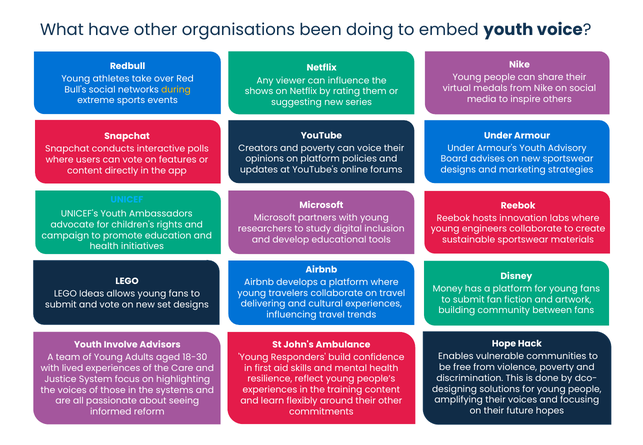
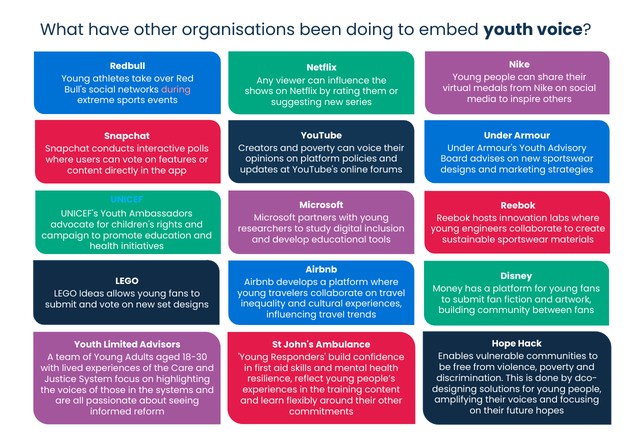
during colour: yellow -> pink (176, 90)
delivering: delivering -> inequality (263, 304)
Involve: Involve -> Limited (121, 345)
